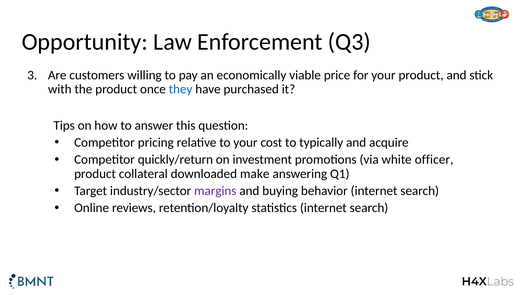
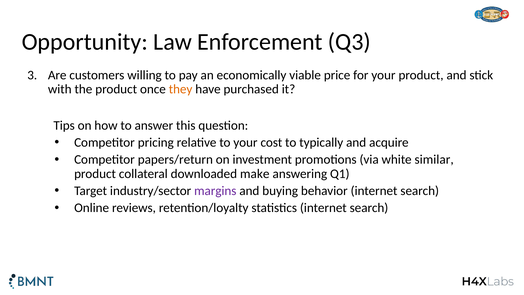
they colour: blue -> orange (181, 89)
quickly/return: quickly/return -> papers/return (175, 159)
officer: officer -> similar (434, 159)
